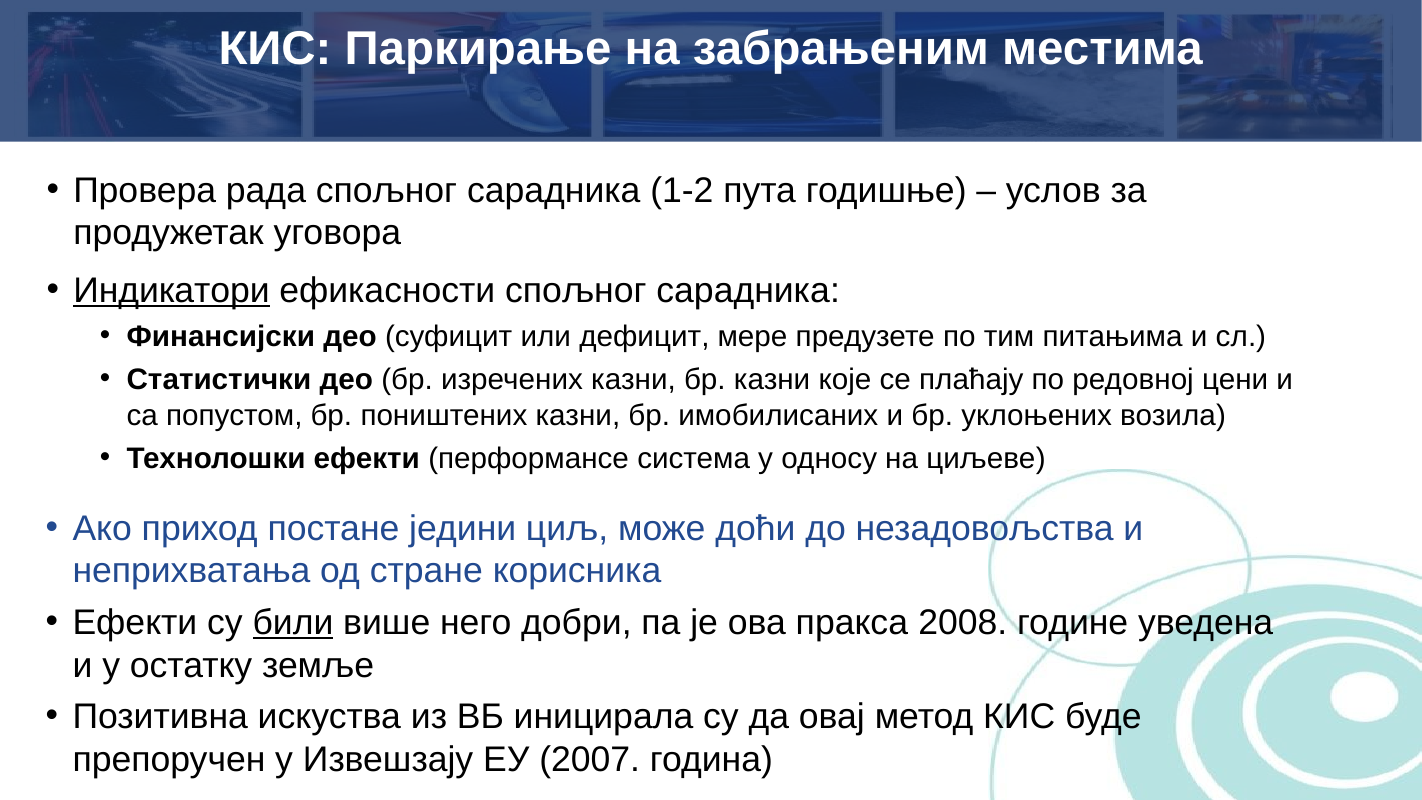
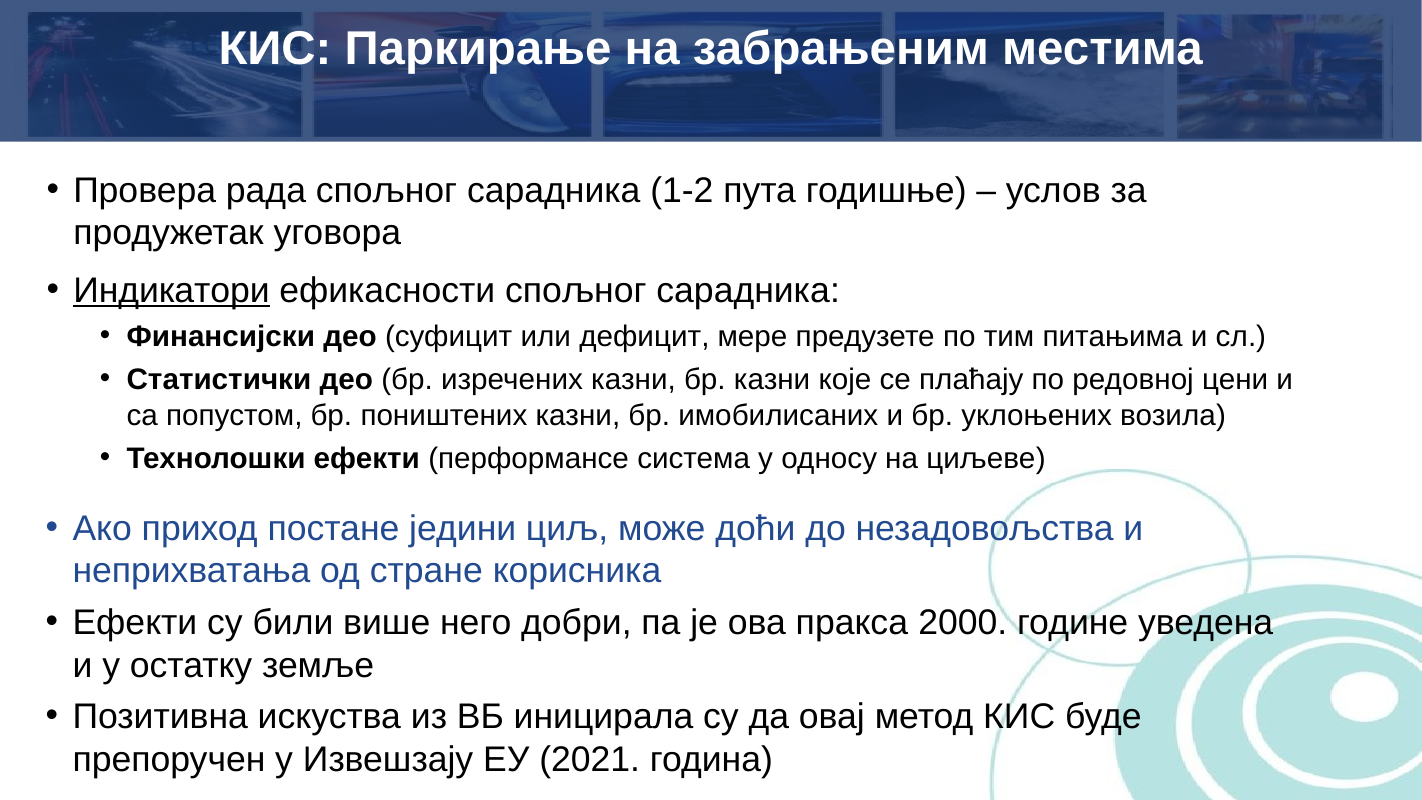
били underline: present -> none (293, 623)
2008: 2008 -> 2000 (963, 623)
2007: 2007 -> 2021 (590, 759)
